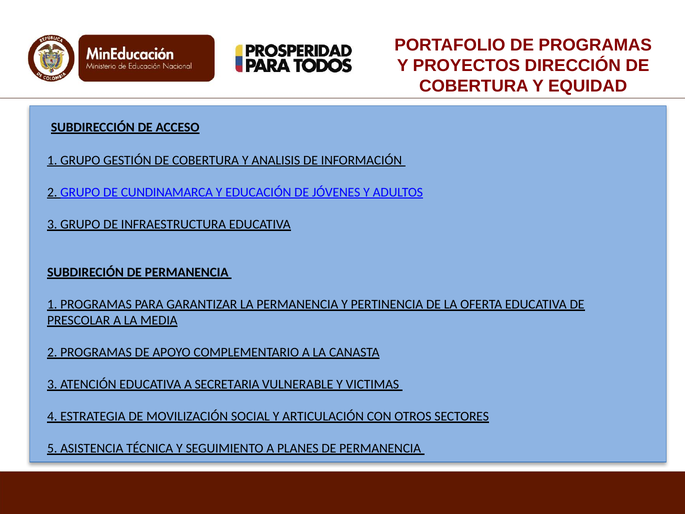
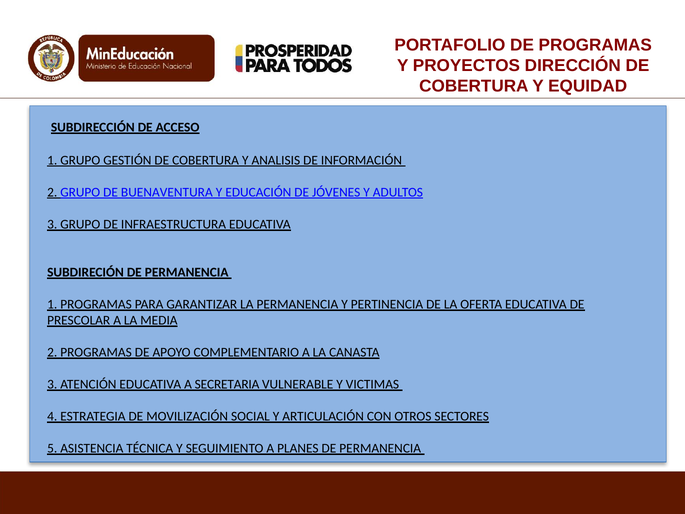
CUNDINAMARCA: CUNDINAMARCA -> BUENAVENTURA (167, 192)
